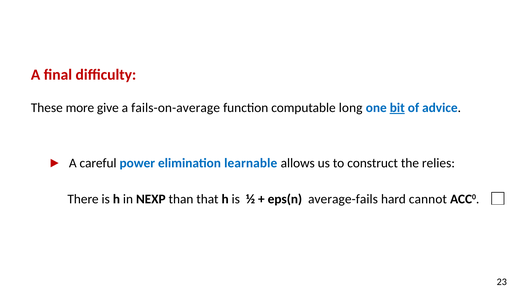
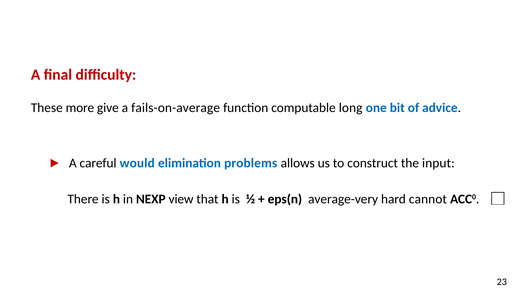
bit underline: present -> none (397, 108)
power: power -> would (137, 163)
learnable: learnable -> problems (251, 163)
relies: relies -> input (438, 163)
than: than -> view (181, 199)
average-fails: average-fails -> average-very (343, 199)
